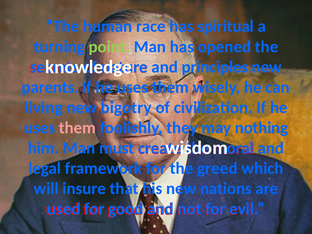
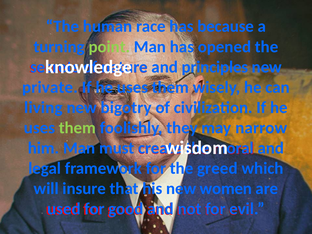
spiritual: spiritual -> because (226, 26)
parents: parents -> private (50, 87)
them colour: pink -> light green (77, 128)
nothing: nothing -> narrow (261, 128)
nations: nations -> women (226, 189)
